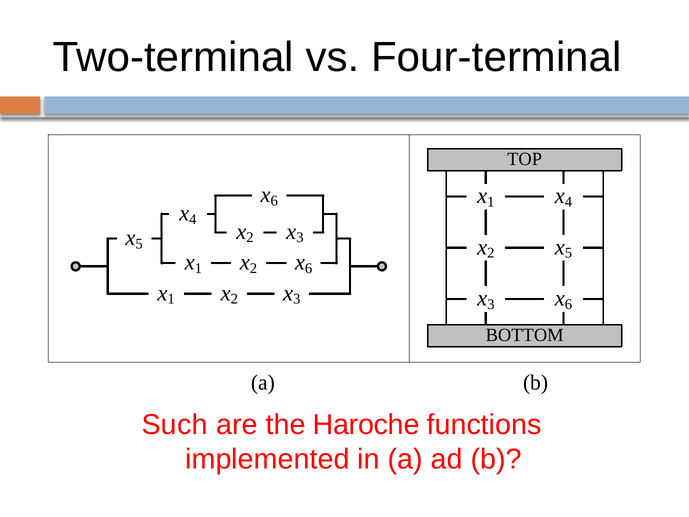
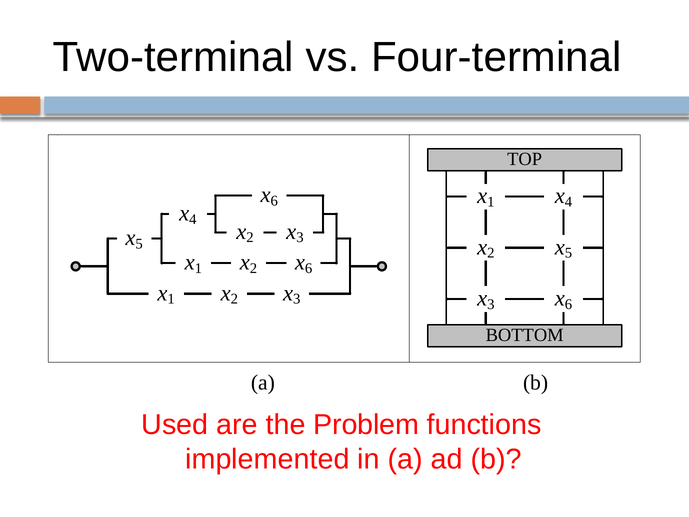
Such: Such -> Used (175, 425)
Haroche: Haroche -> Problem (366, 425)
